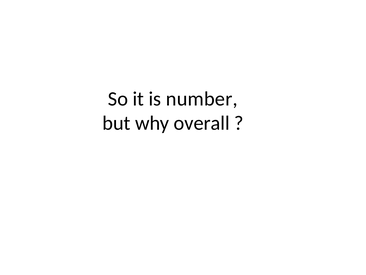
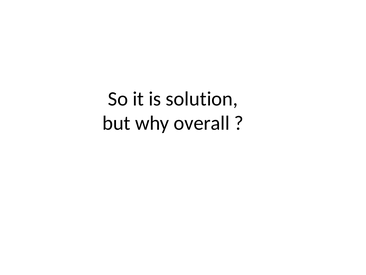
number: number -> solution (202, 99)
